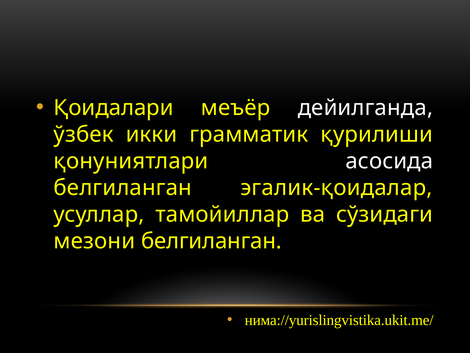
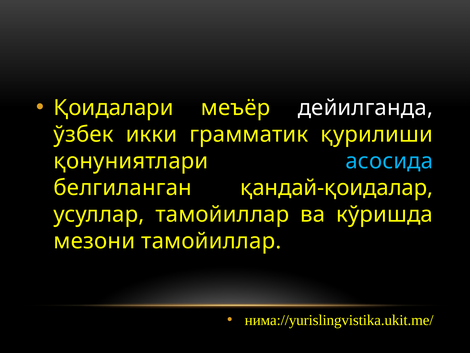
асосида colour: white -> light blue (389, 161)
эгалик-қоидалар: эгалик-қоидалар -> қандай-қоидалар (337, 187)
сўзидаги: сўзидаги -> кўришда (385, 214)
мезони белгиланган: белгиланган -> тамойиллар (211, 241)
